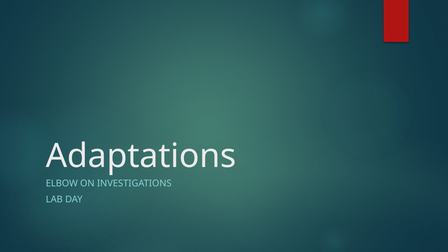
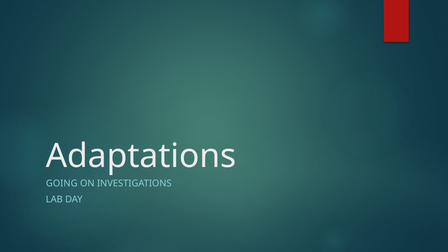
ELBOW: ELBOW -> GOING (62, 184)
